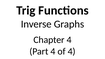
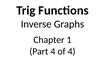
Chapter 4: 4 -> 1 (69, 40)
